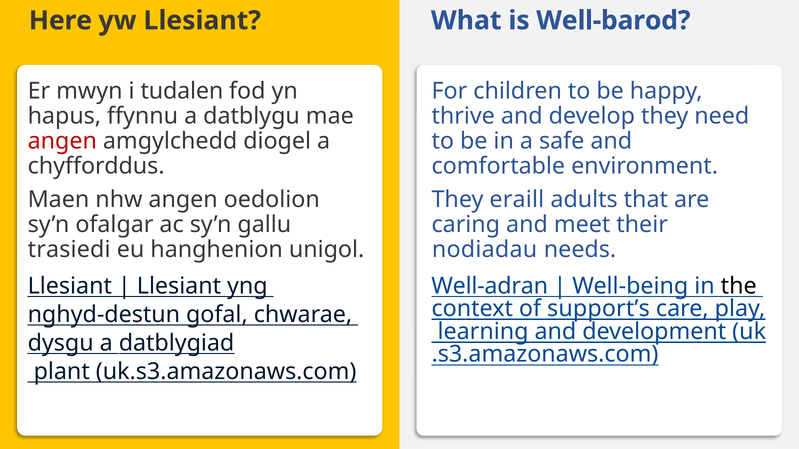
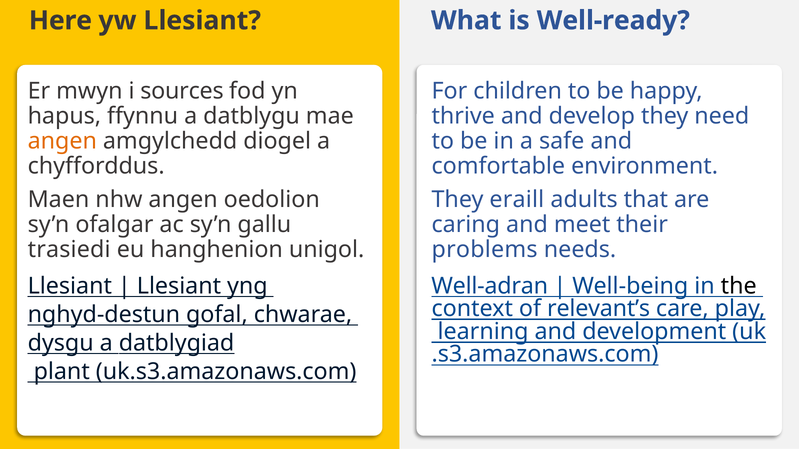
Well-barod: Well-barod -> Well-ready (613, 21)
tudalen: tudalen -> sources (182, 91)
angen colour: red -> orange (62, 141)
nodiadau: nodiadau -> problems (485, 250)
support’s: support’s -> relevant’s (599, 309)
